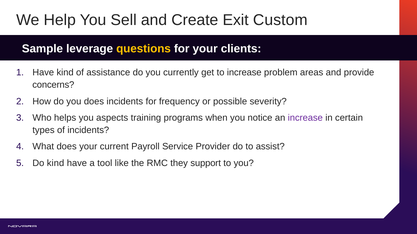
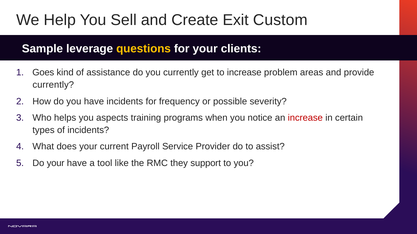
Have: Have -> Goes (43, 73)
concerns: concerns -> currently (53, 85)
you does: does -> have (94, 102)
increase colour: purple -> red (305, 118)
Do kind: kind -> your (56, 164)
